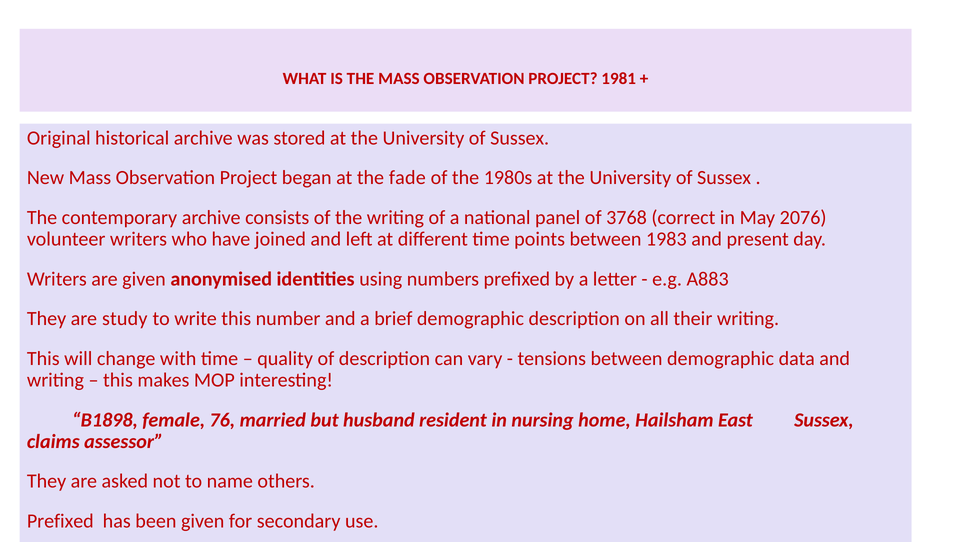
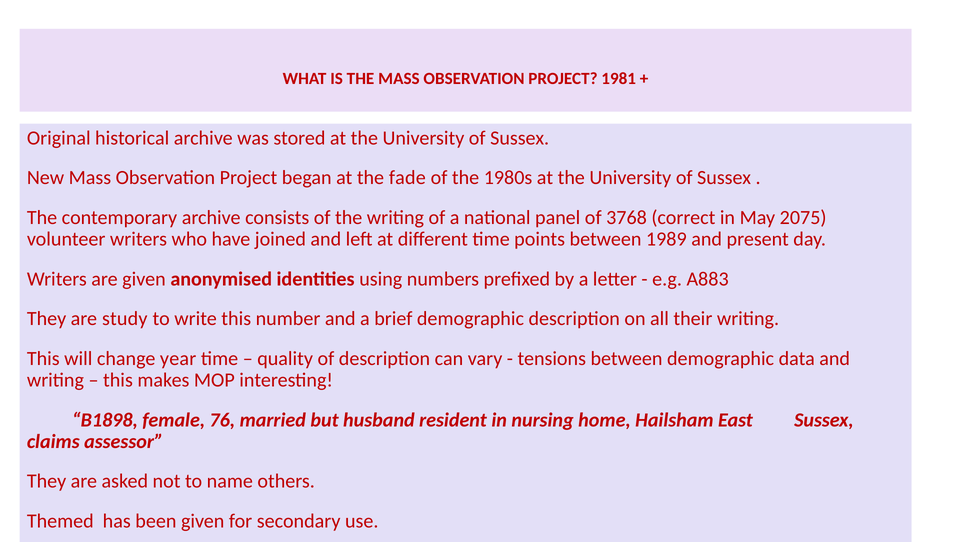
2076: 2076 -> 2075 (803, 217)
1983: 1983 -> 1989 (666, 239)
with: with -> year (178, 358)
Prefixed: Prefixed -> Themed (60, 521)
